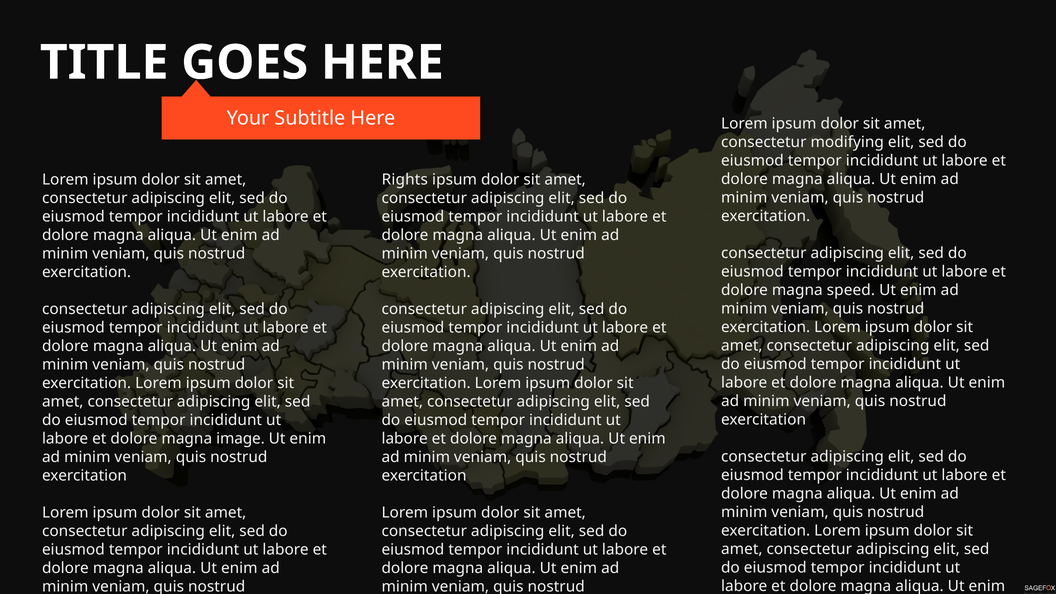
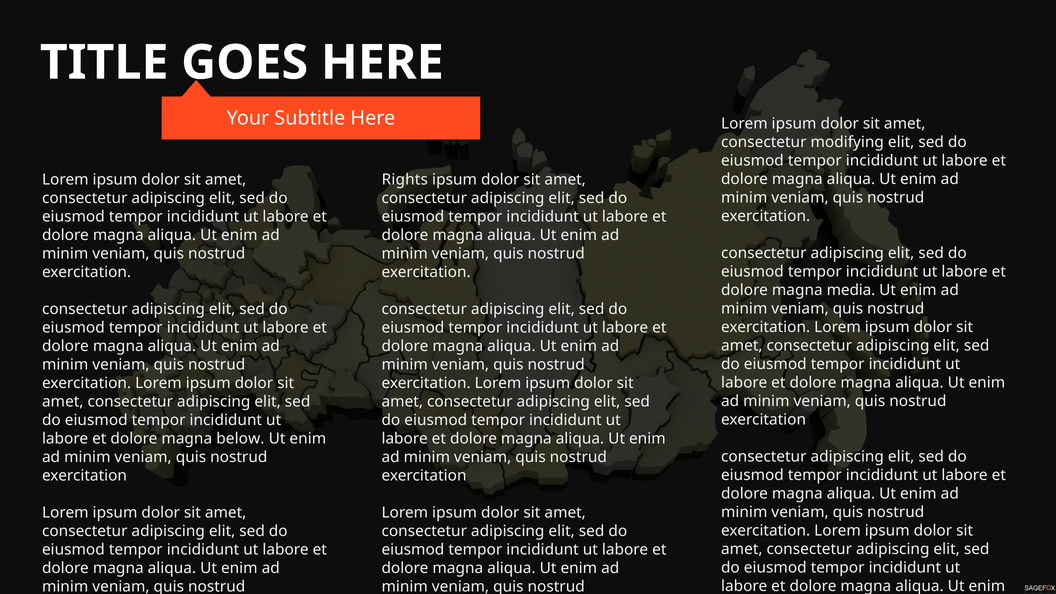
speed: speed -> media (851, 290)
image: image -> below (240, 439)
